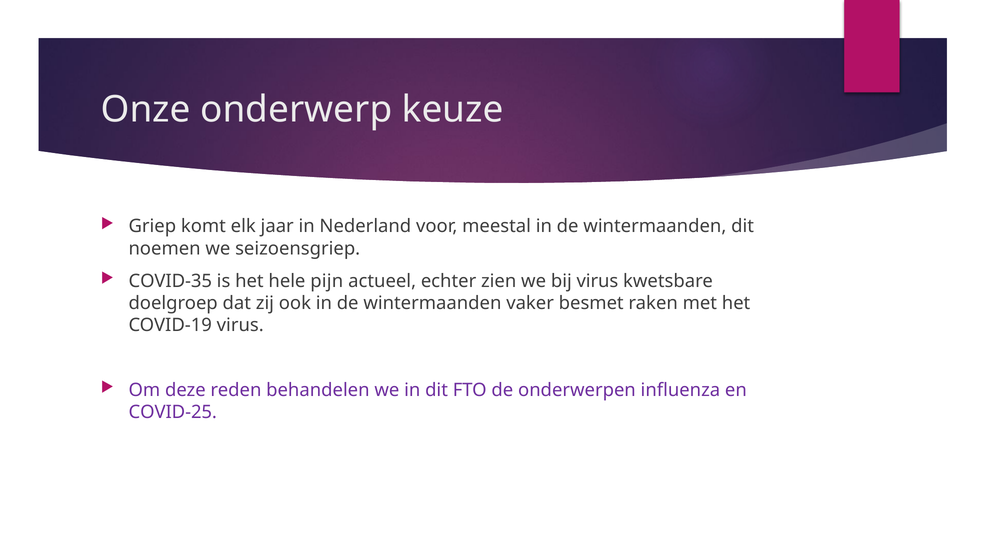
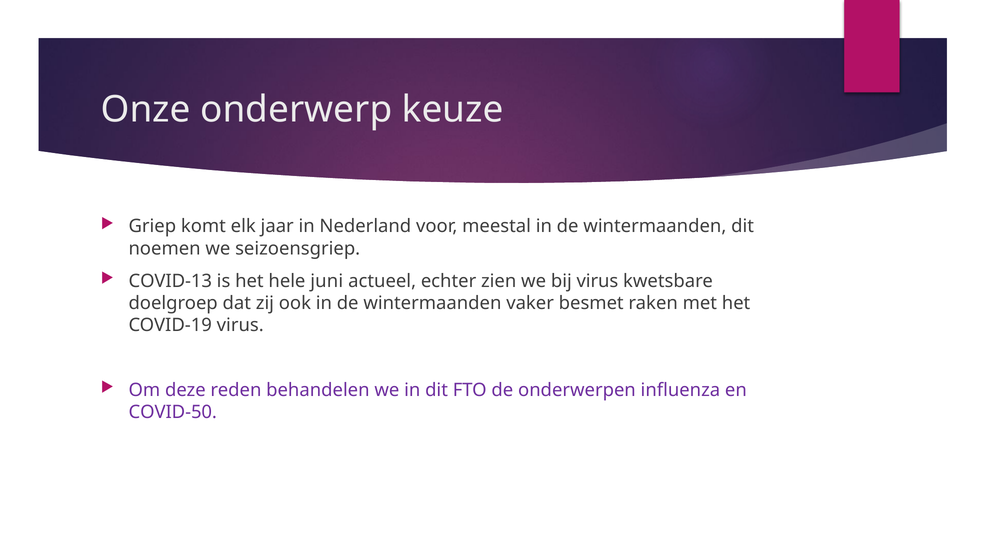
COVID-35: COVID-35 -> COVID-13 (170, 281)
pijn: pijn -> juni (327, 281)
COVID-25: COVID-25 -> COVID-50 (173, 413)
